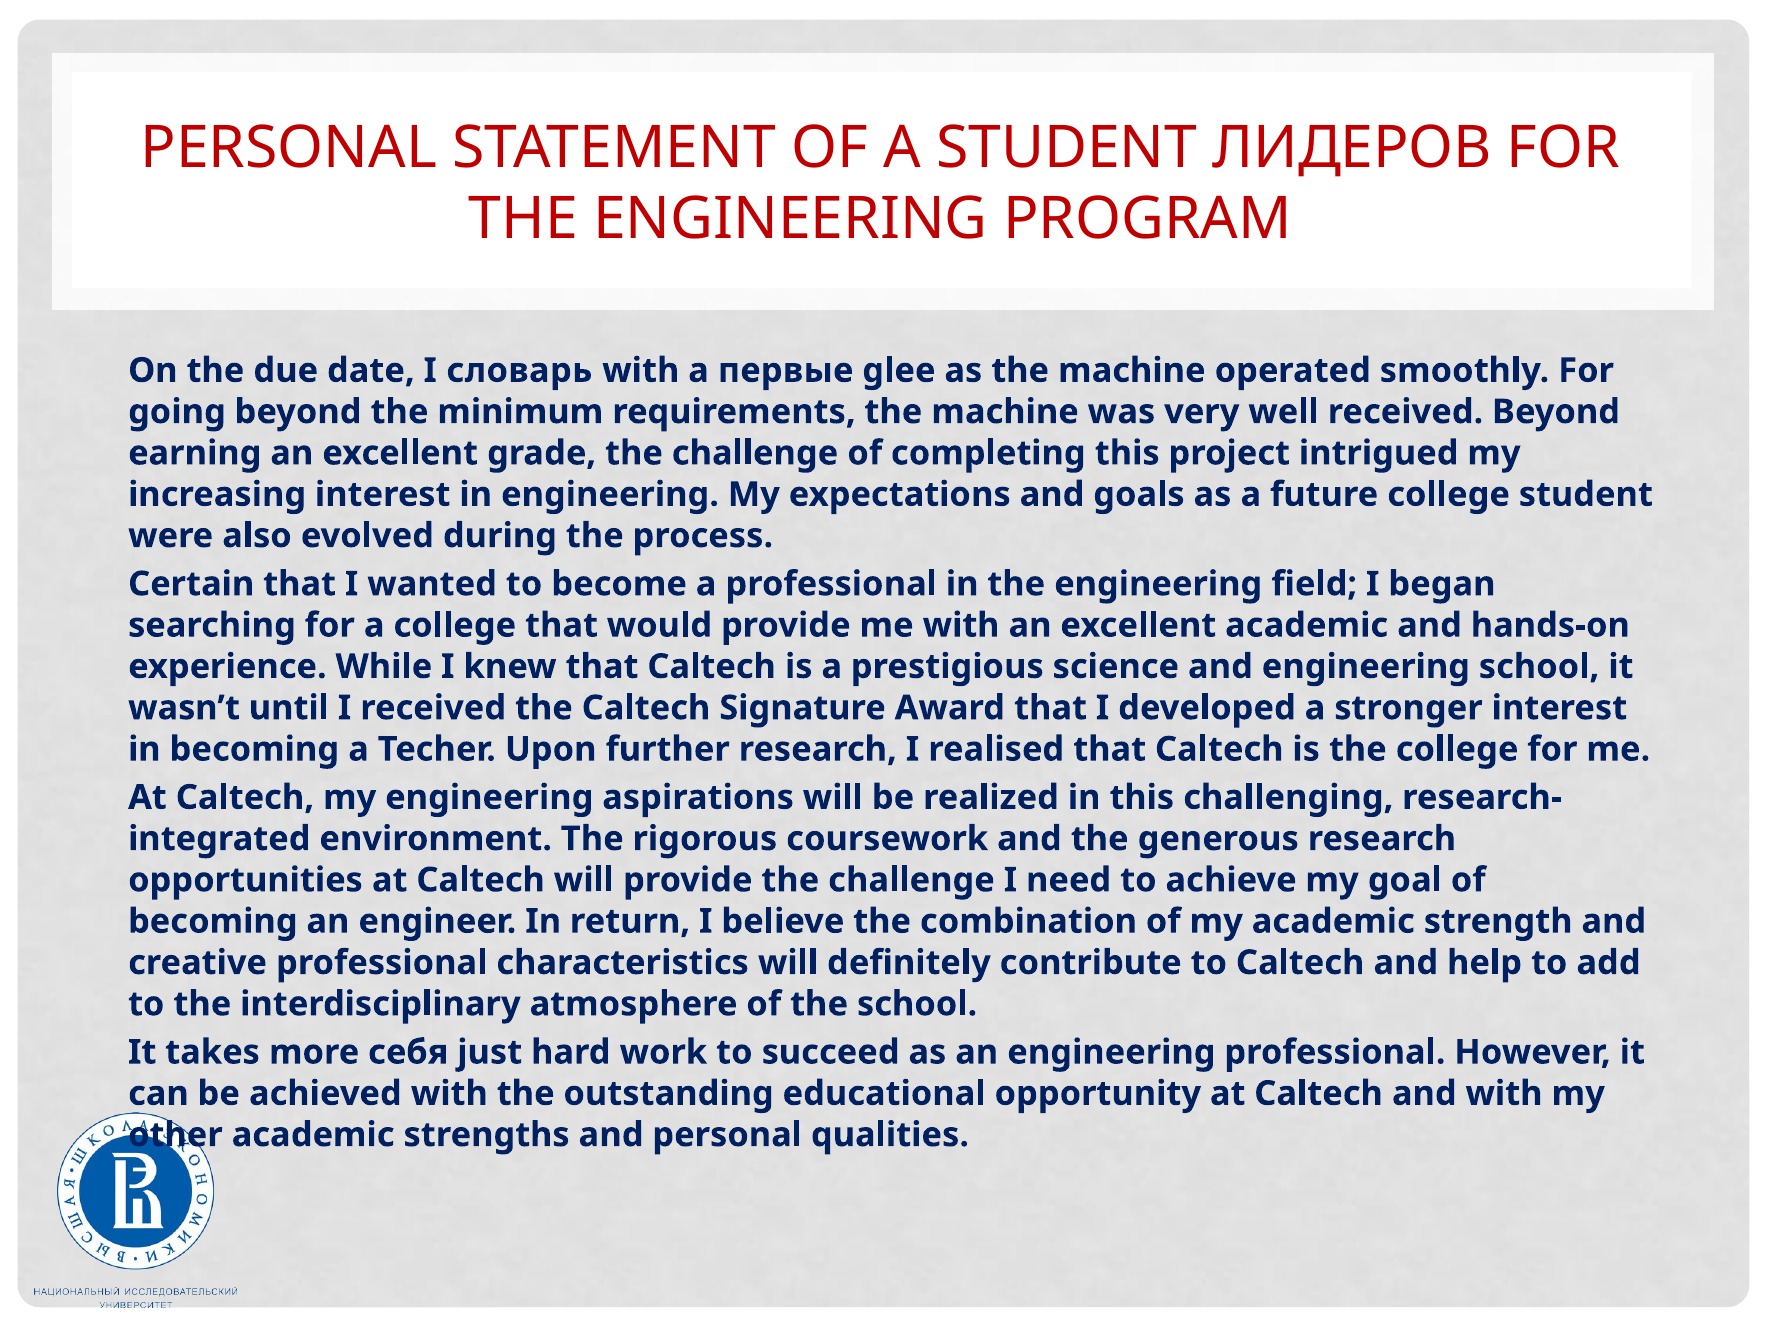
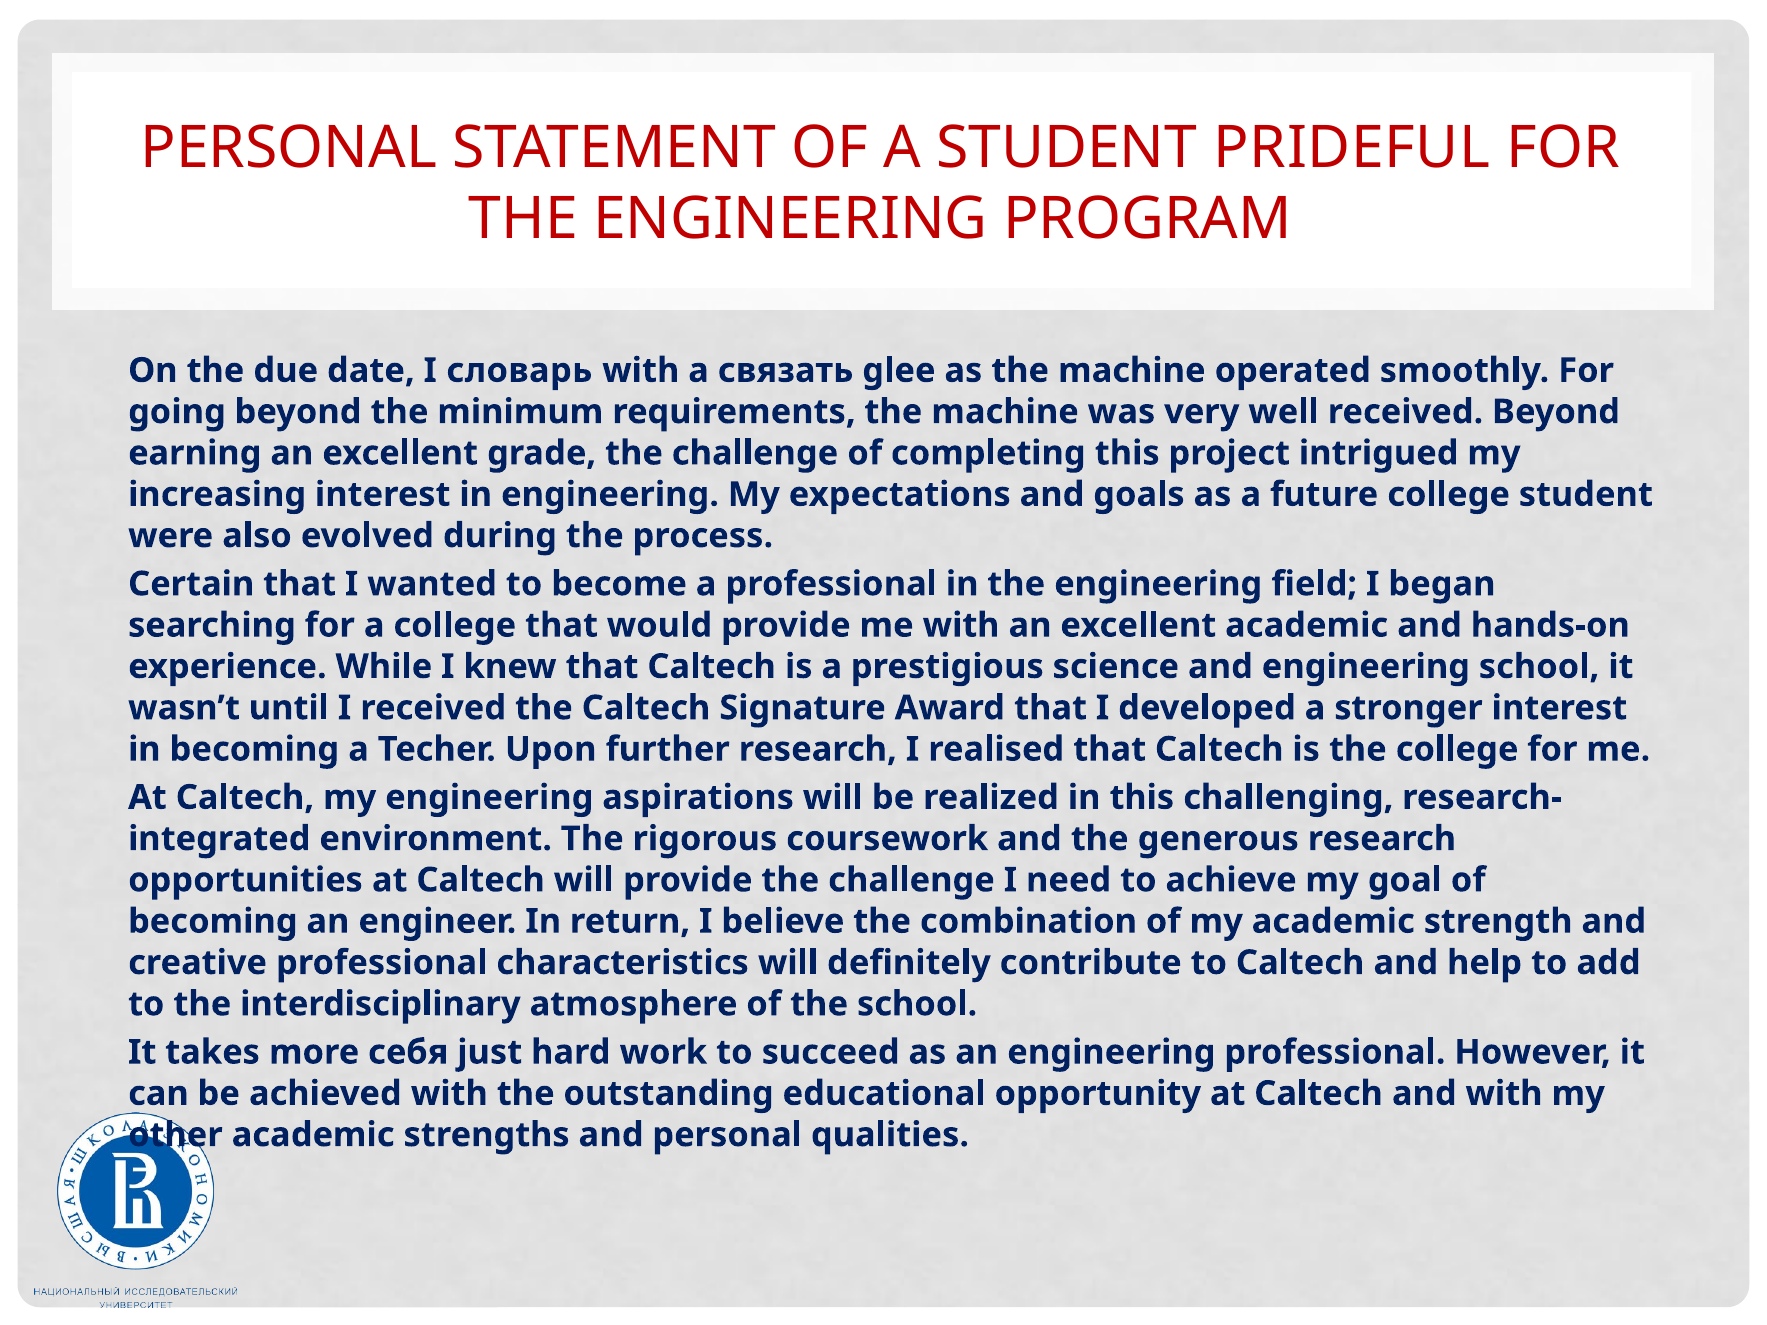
ЛИДЕРОВ: ЛИДЕРОВ -> PRIDEFUL (1352, 148)
первые: первые -> связать (786, 371)
